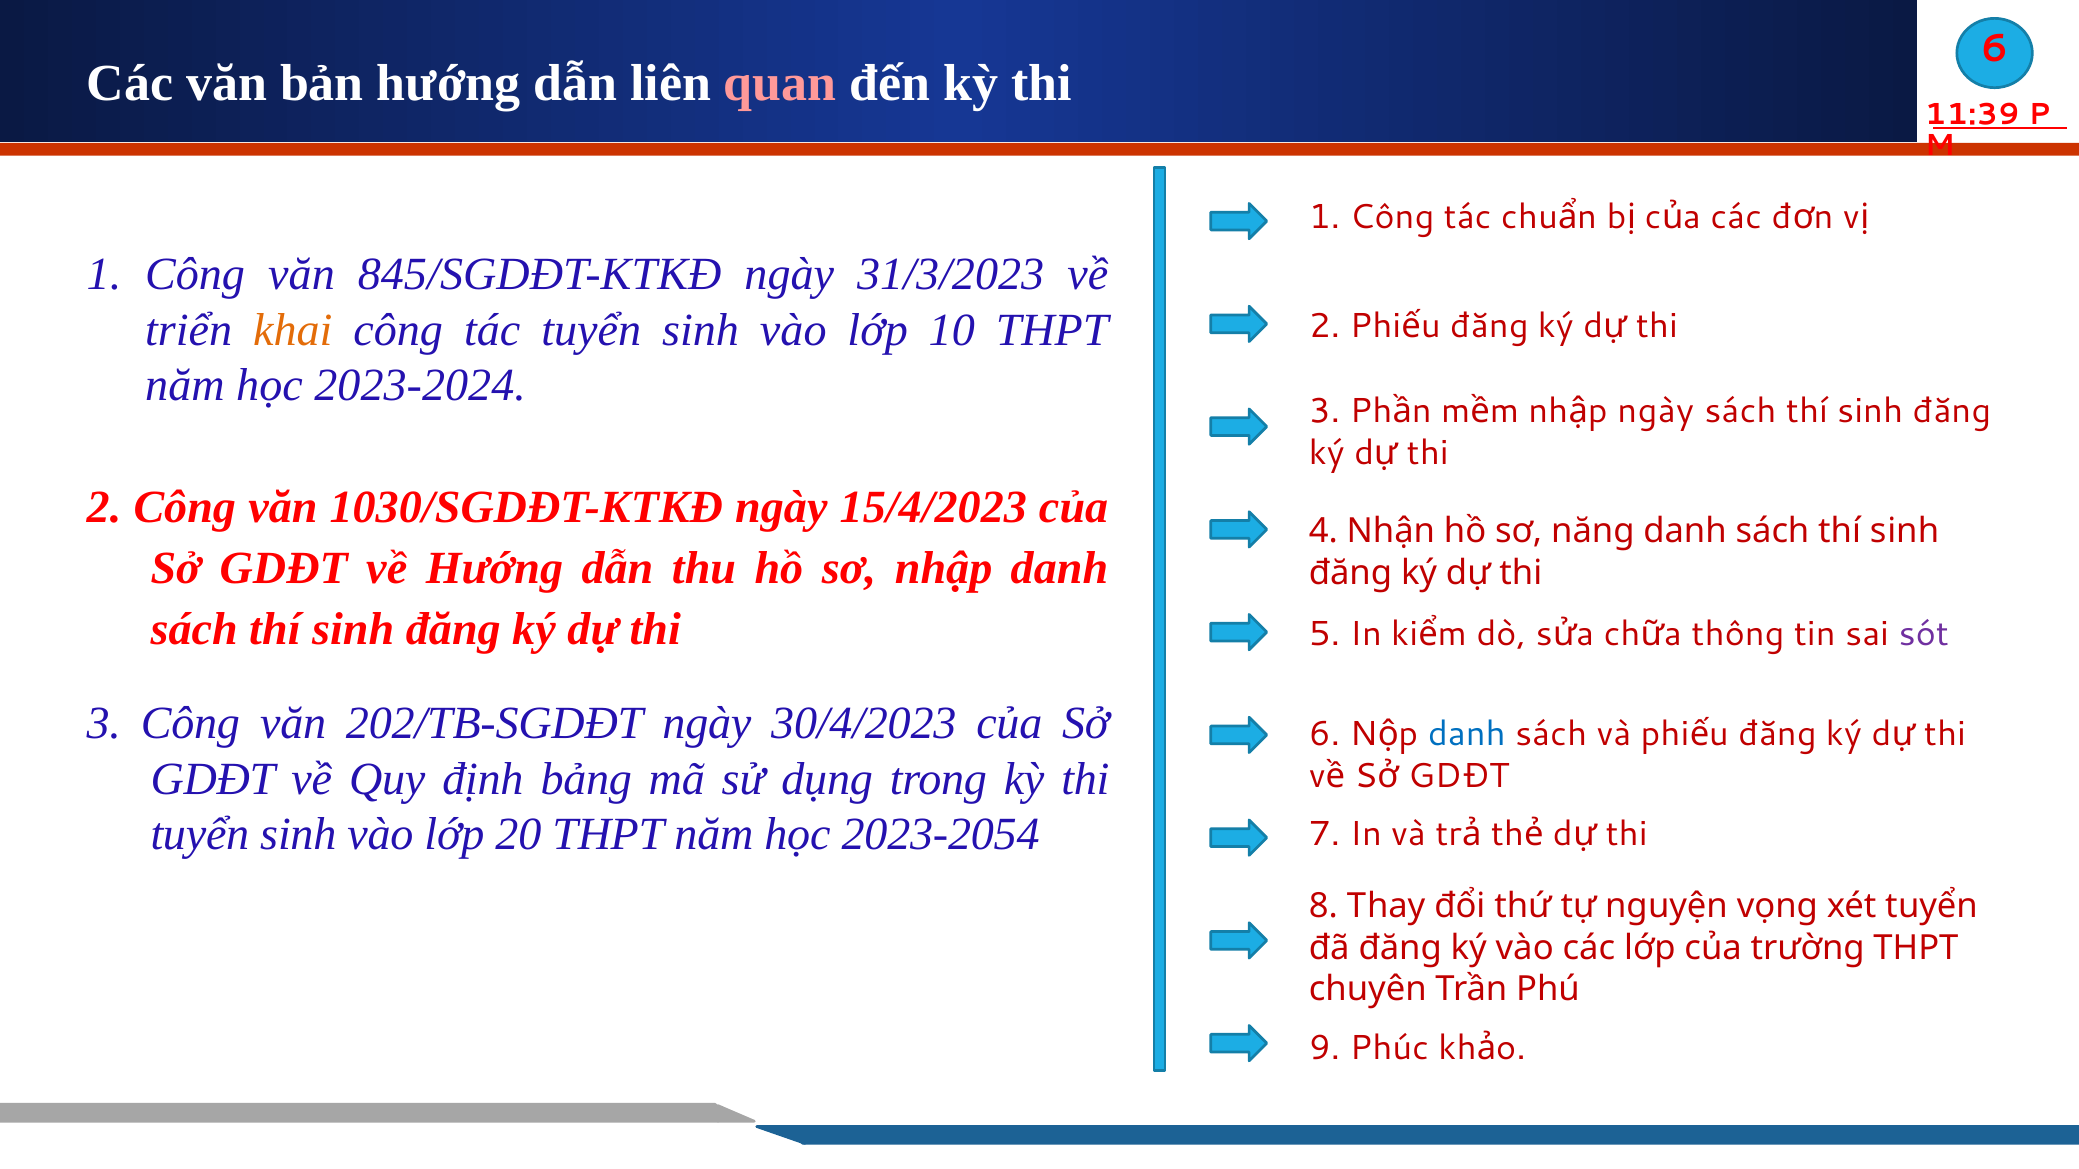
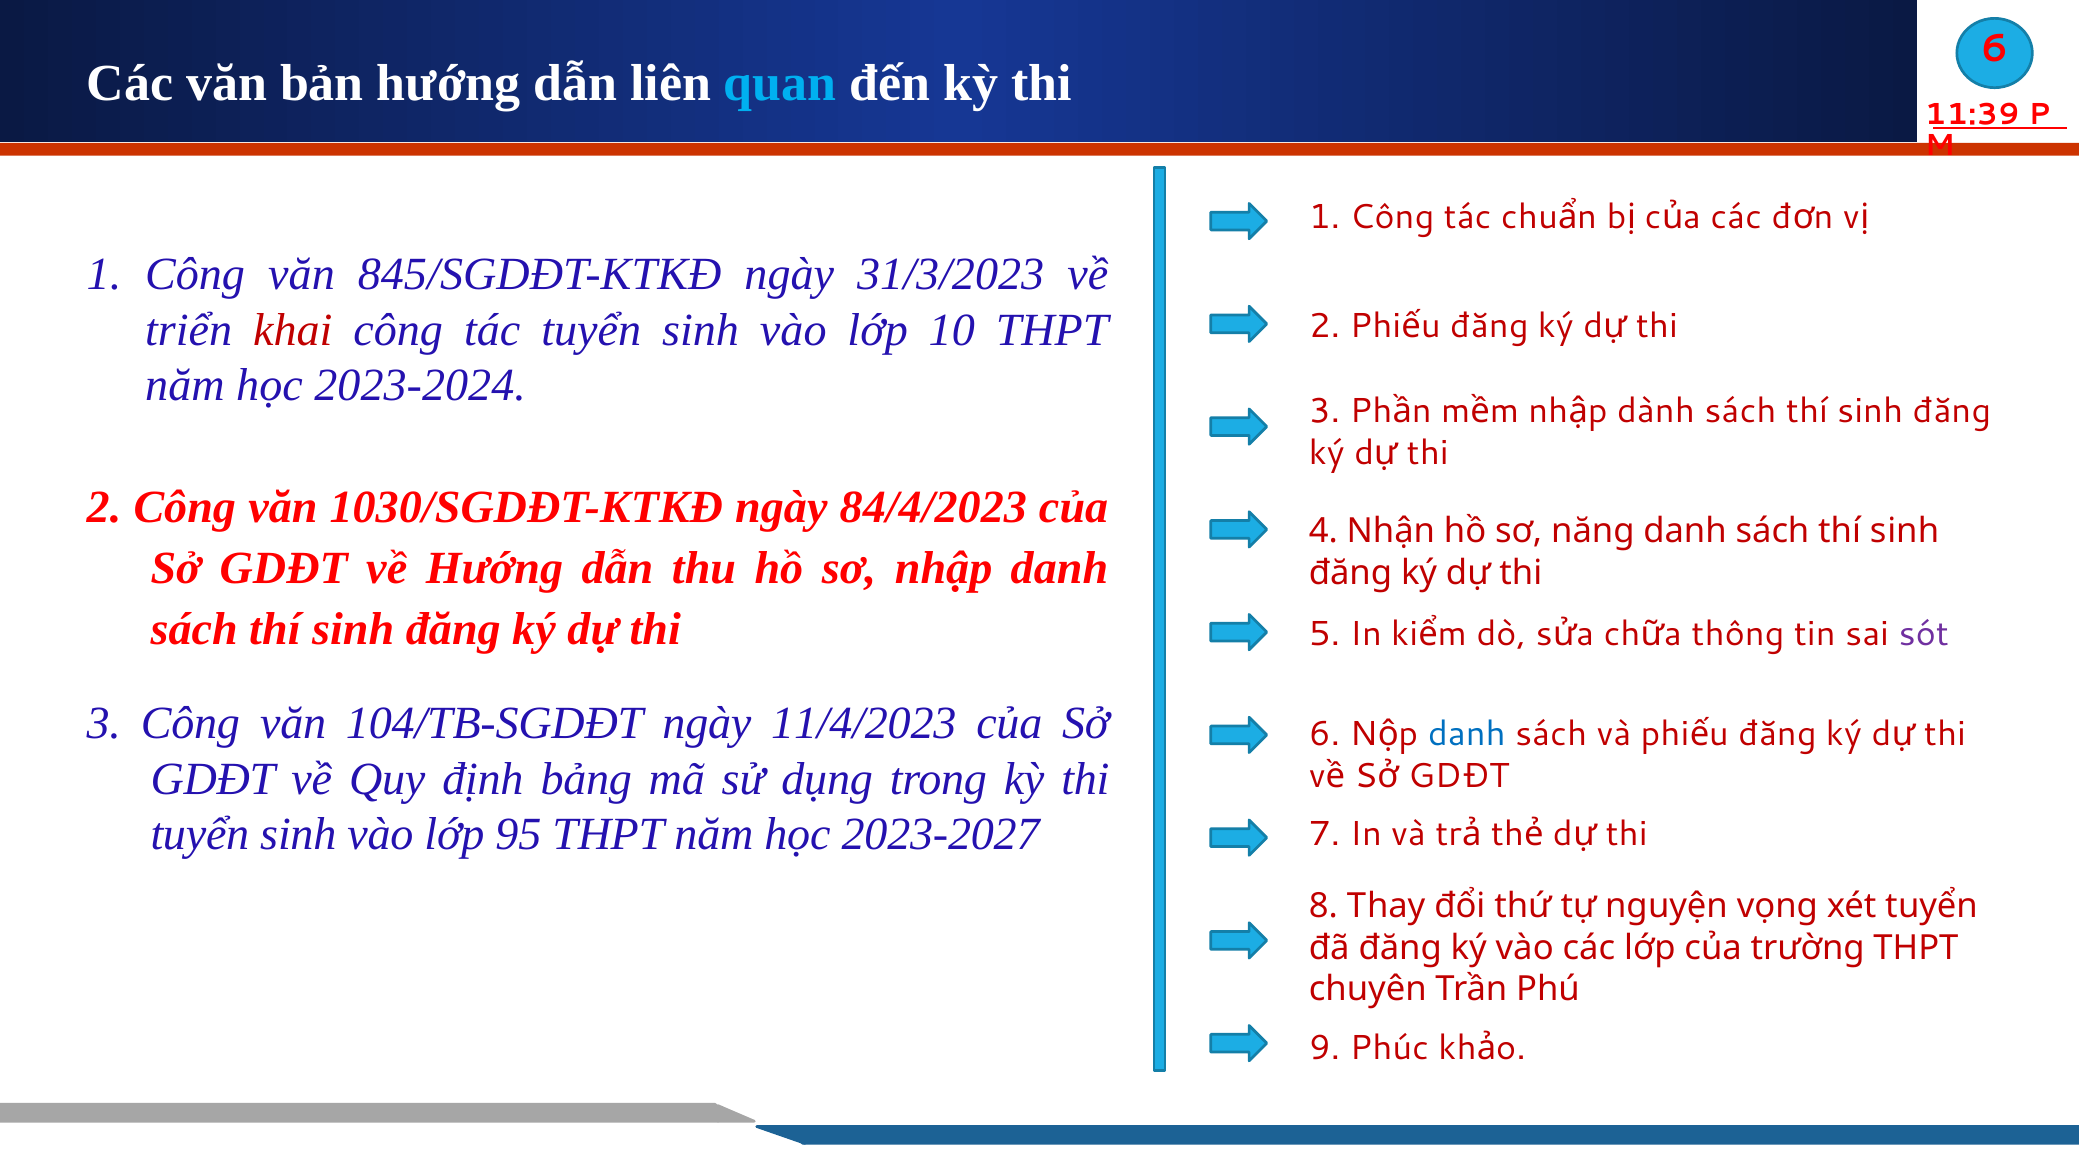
quan colour: pink -> light blue (780, 84)
khai colour: orange -> red (293, 330)
ngày: ngày -> dành (1656, 411)
15/4/2023: 15/4/2023 -> 84/4/2023 (933, 507)
202/TB-SGDĐT: 202/TB-SGDĐT -> 104/TB-SGDĐT (495, 724)
30/4/2023: 30/4/2023 -> 11/4/2023 (864, 724)
20: 20 -> 95 (518, 835)
2023-2054: 2023-2054 -> 2023-2027 (941, 835)
